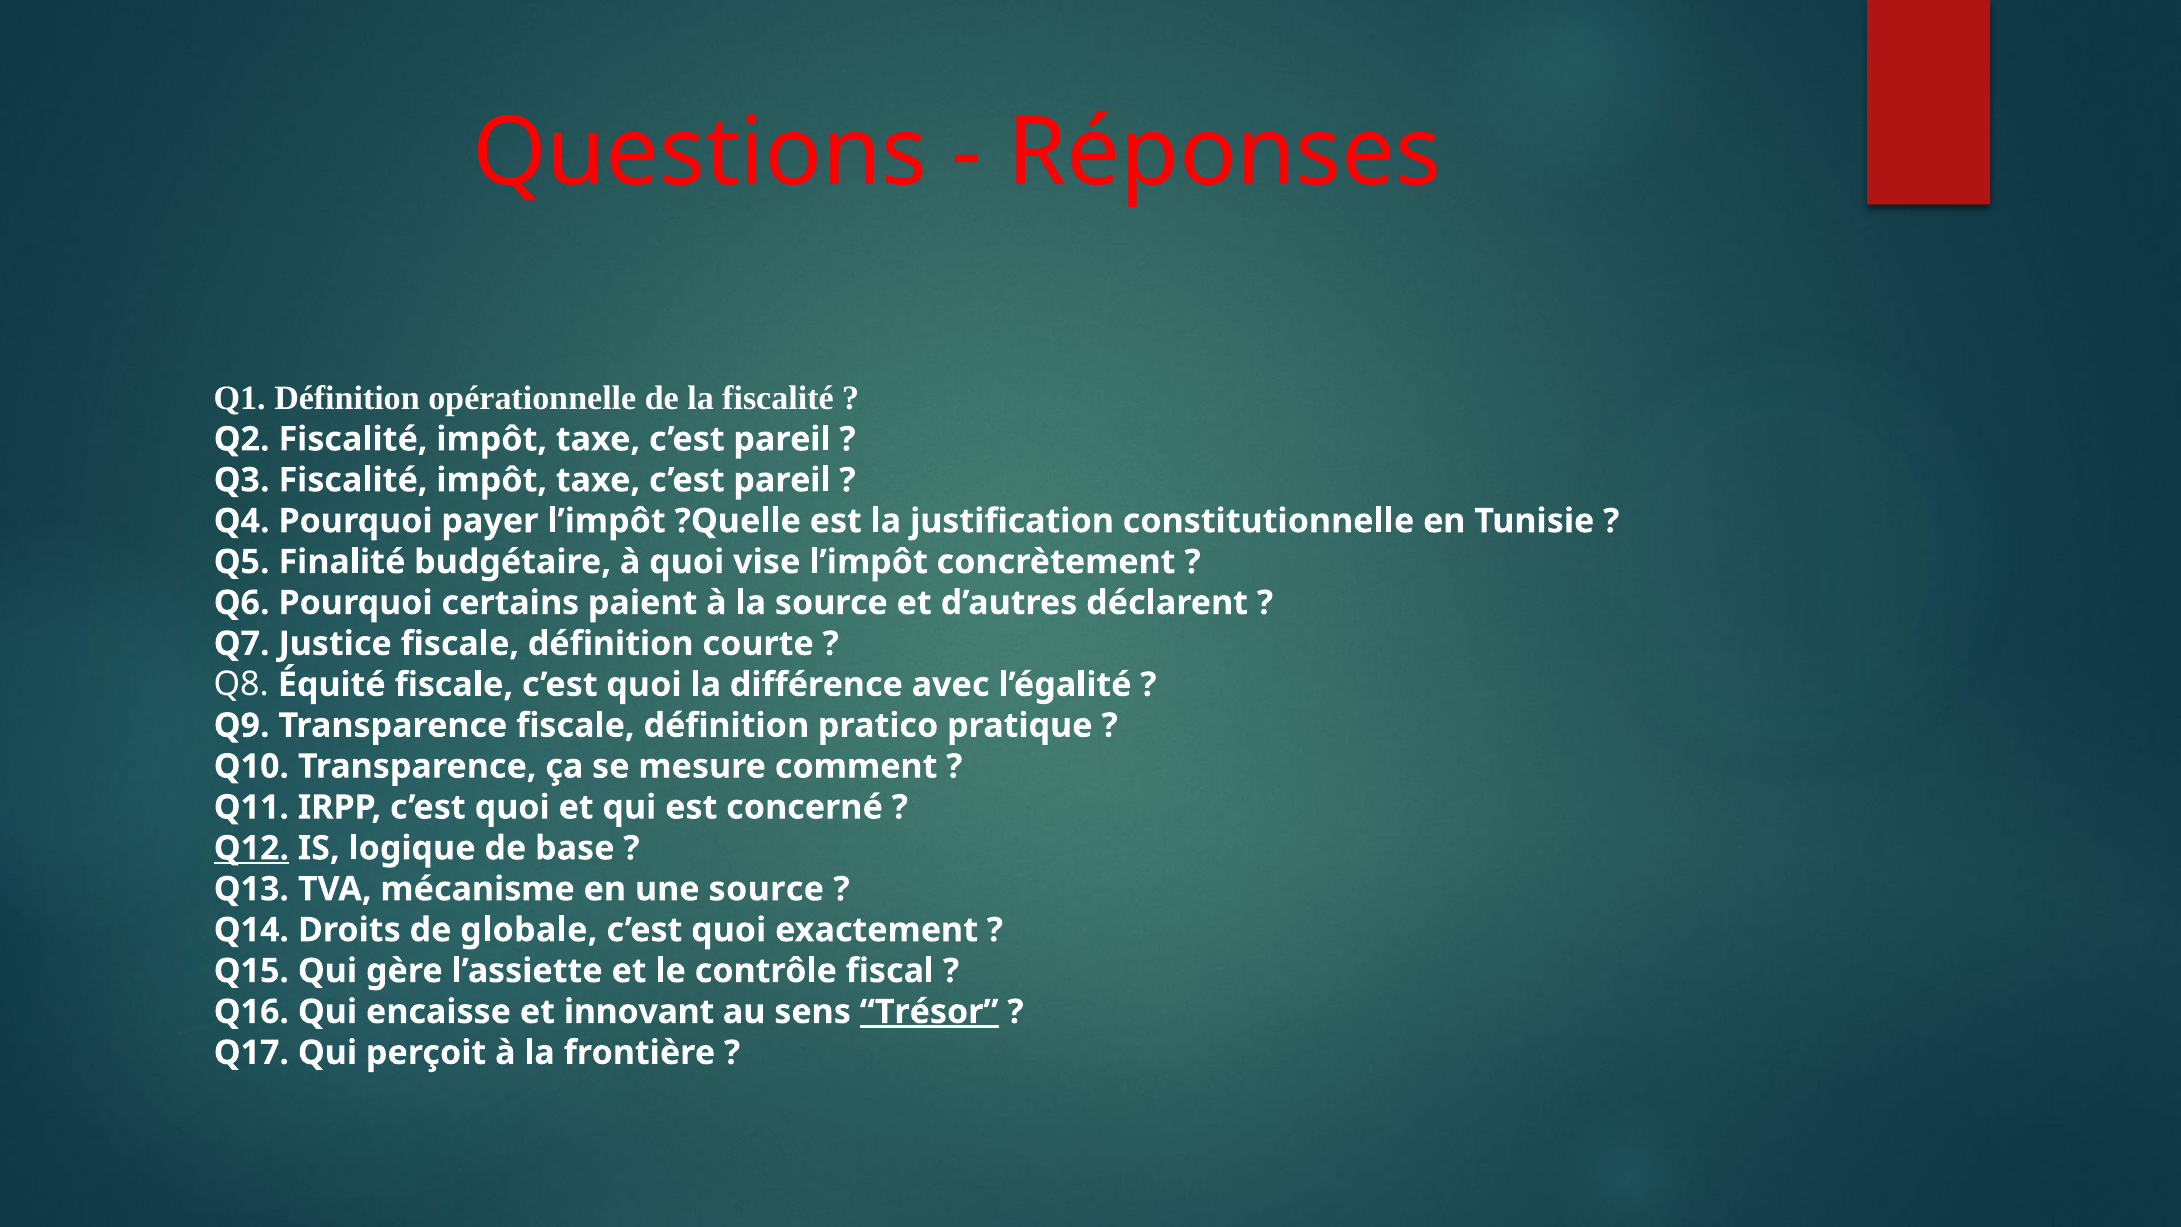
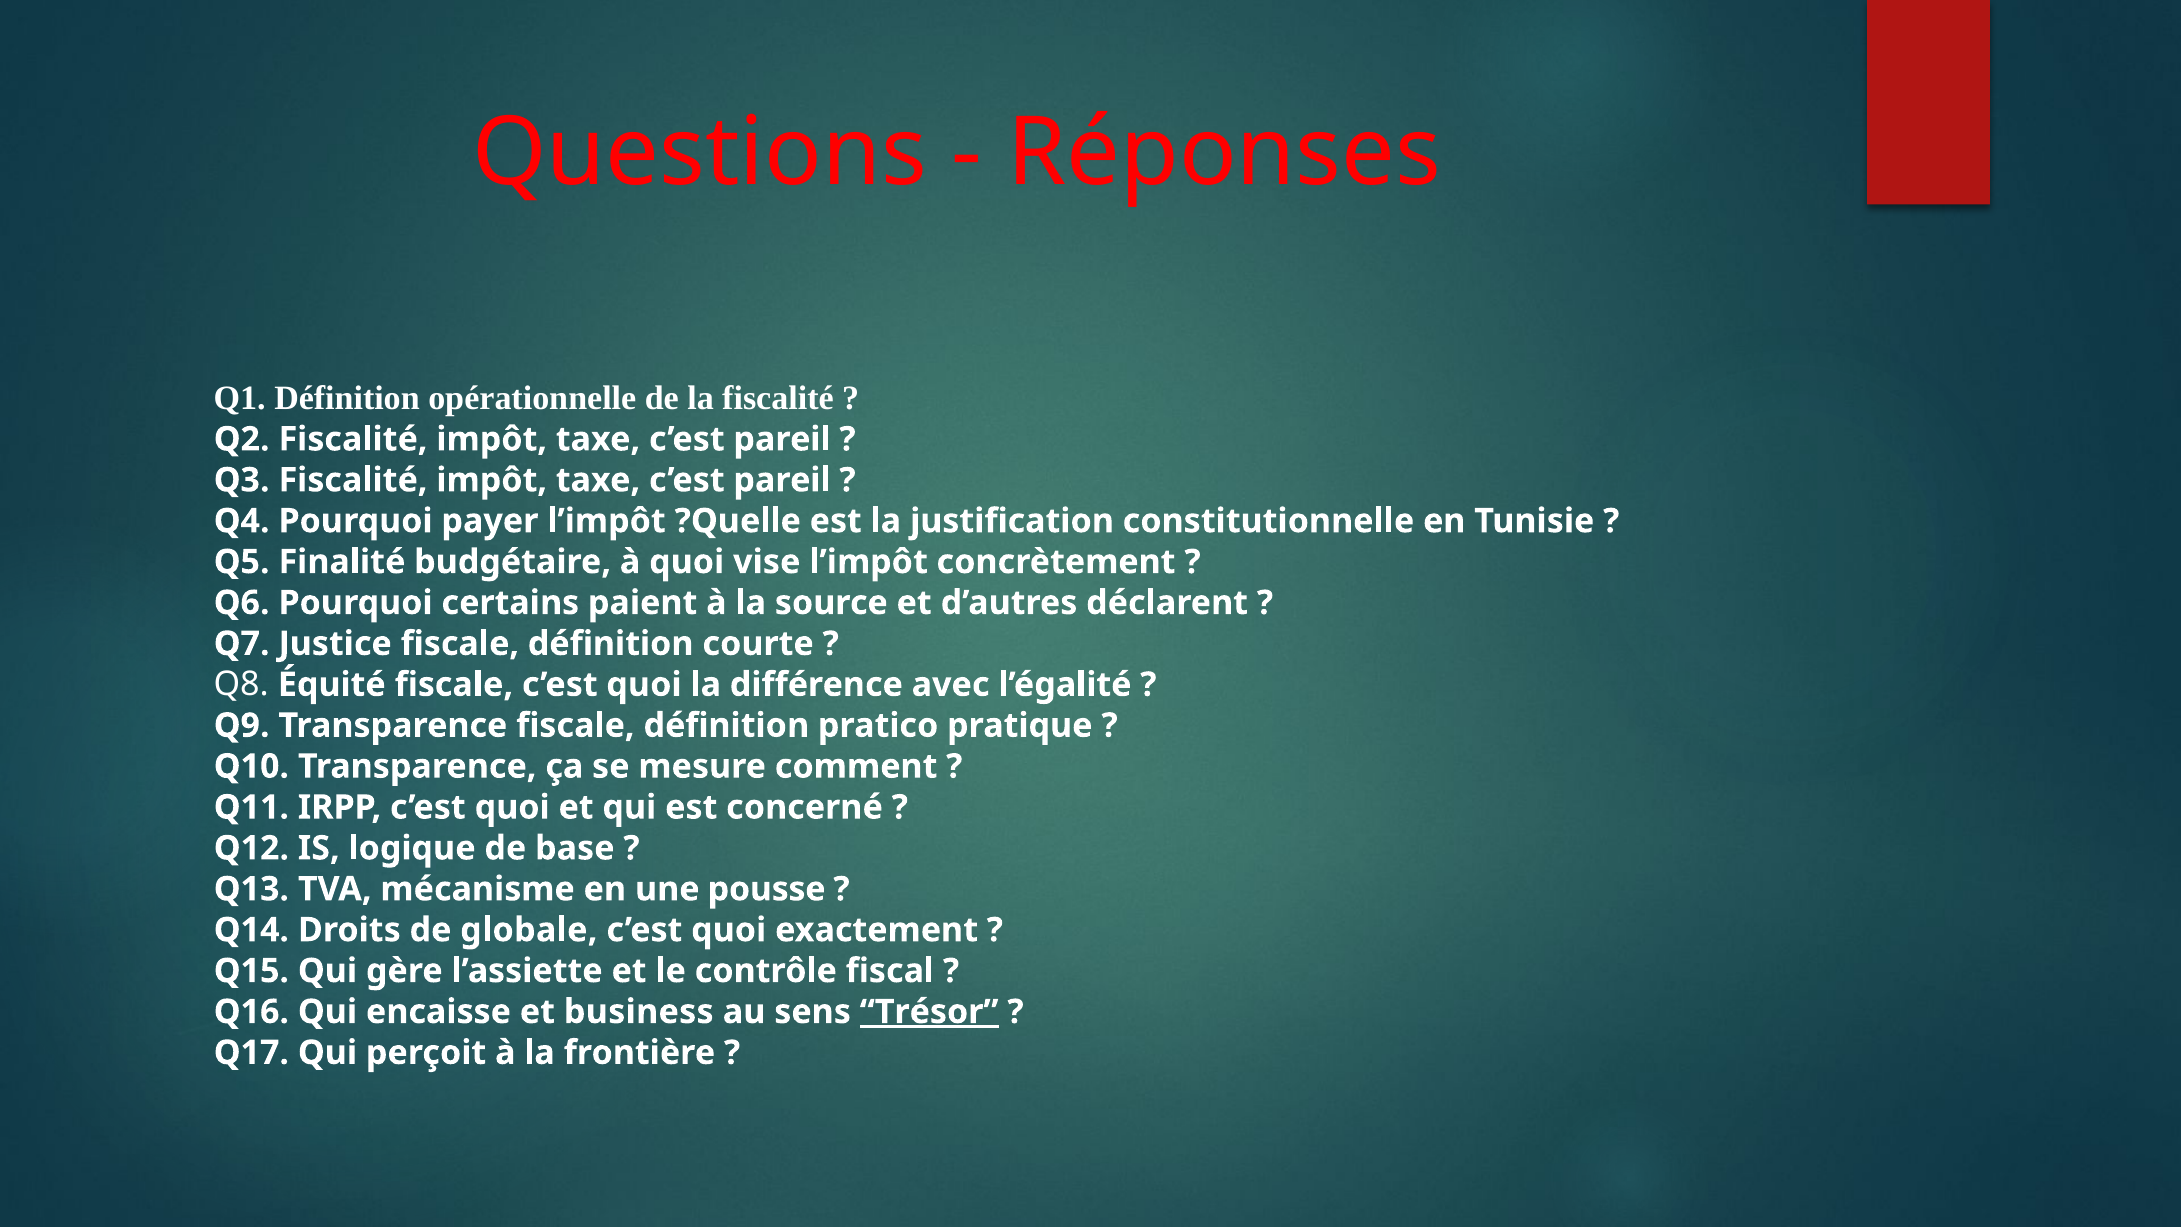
Q12 underline: present -> none (251, 848)
une source: source -> pousse (767, 889)
innovant: innovant -> business (639, 1012)
